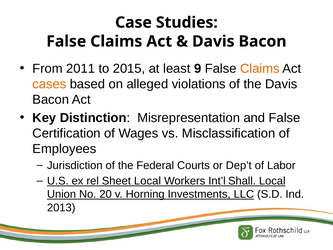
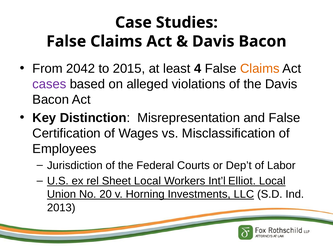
2011: 2011 -> 2042 (81, 69)
9: 9 -> 4 (198, 69)
cases colour: orange -> purple (49, 84)
Shall: Shall -> Elliot (242, 181)
